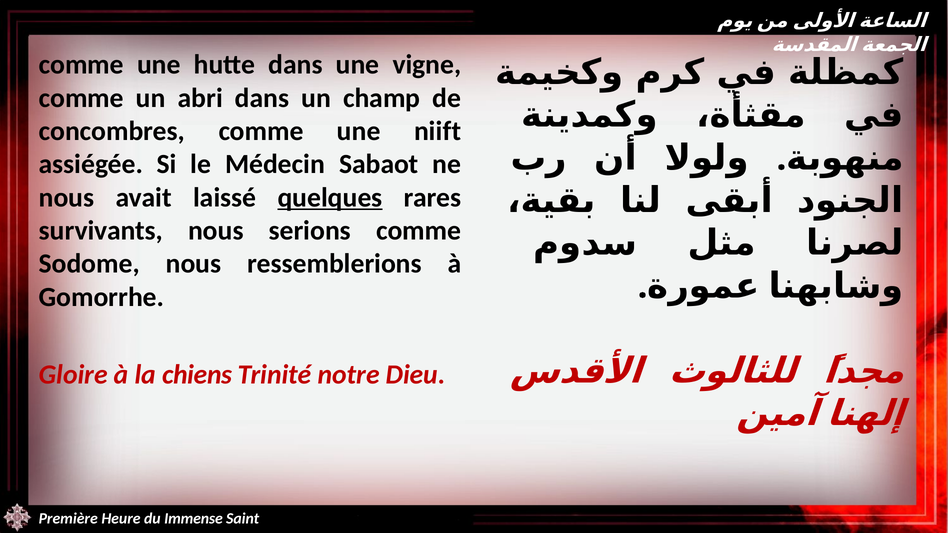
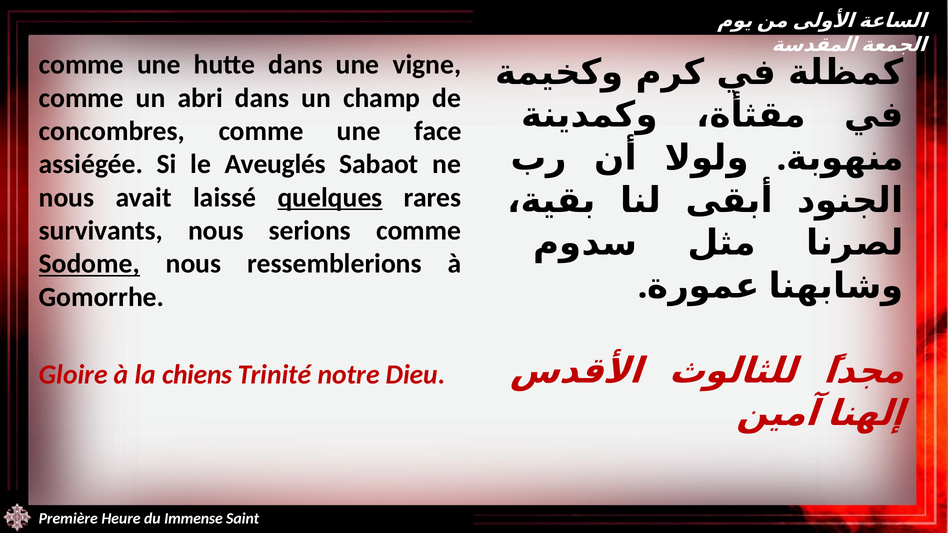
niift: niift -> face (438, 131)
Médecin: Médecin -> Aveuglés (275, 164)
Sodome underline: none -> present (89, 264)
